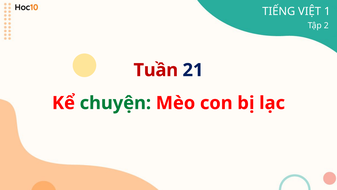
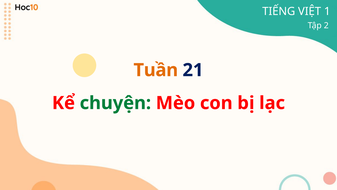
Tuần colour: red -> orange (156, 70)
